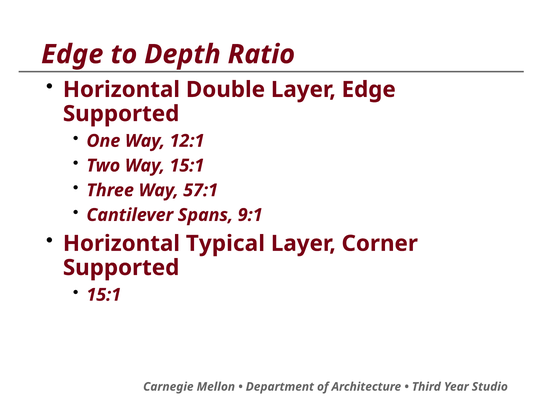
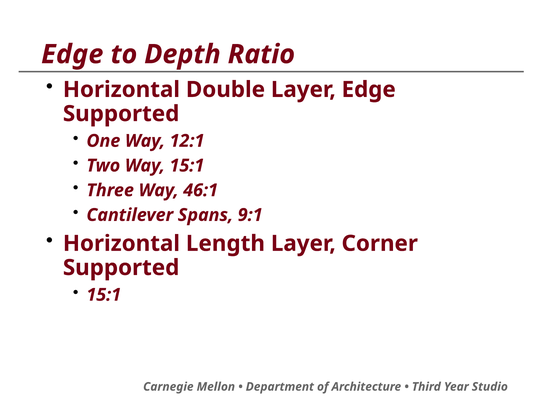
57:1: 57:1 -> 46:1 (201, 191)
Typical: Typical -> Length (225, 244)
